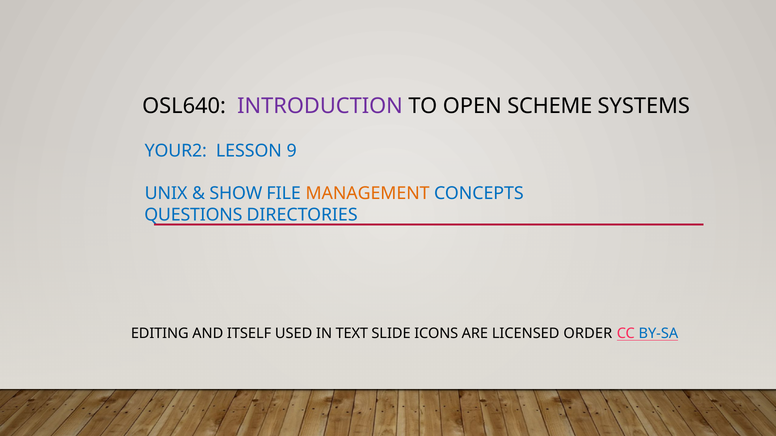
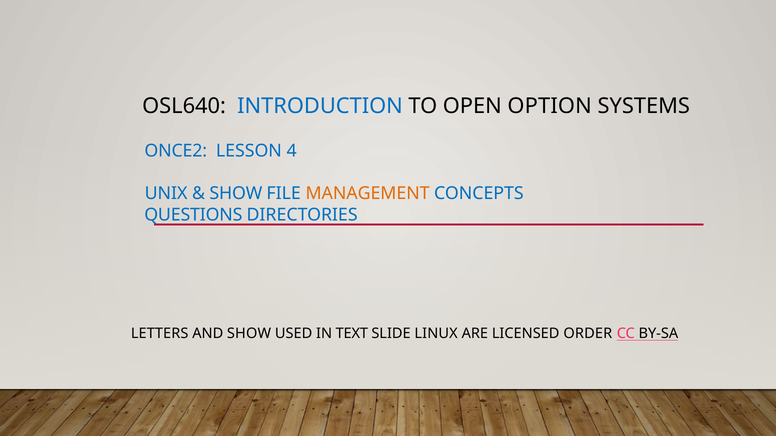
INTRODUCTION colour: purple -> blue (320, 106)
SCHEME: SCHEME -> OPTION (550, 106)
YOUR2: YOUR2 -> ONCE2 (176, 151)
9: 9 -> 4 (292, 151)
EDITING: EDITING -> LETTERS (160, 334)
AND ITSELF: ITSELF -> SHOW (249, 334)
ICONS: ICONS -> LINUX (436, 334)
BY-SA colour: blue -> black (658, 334)
